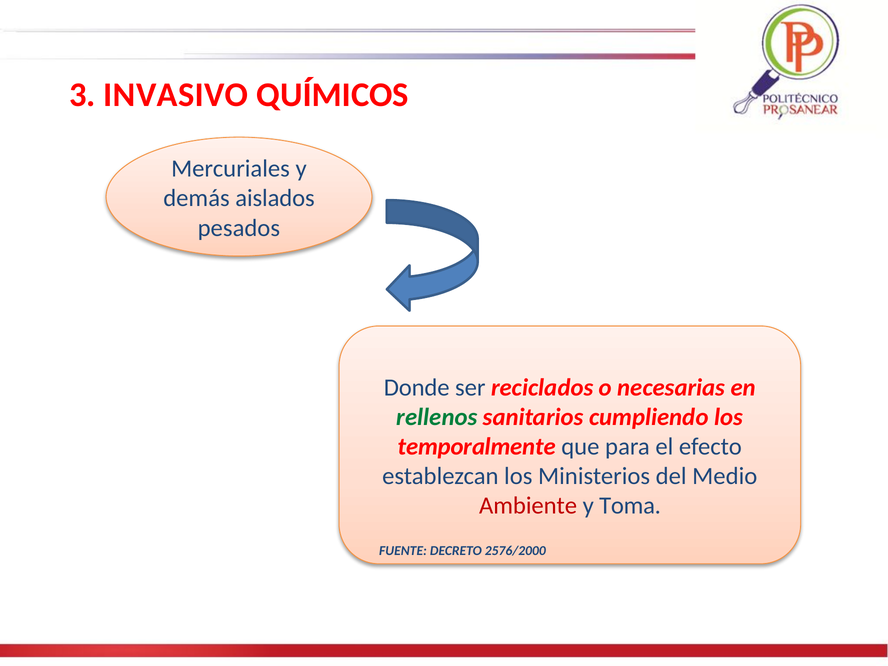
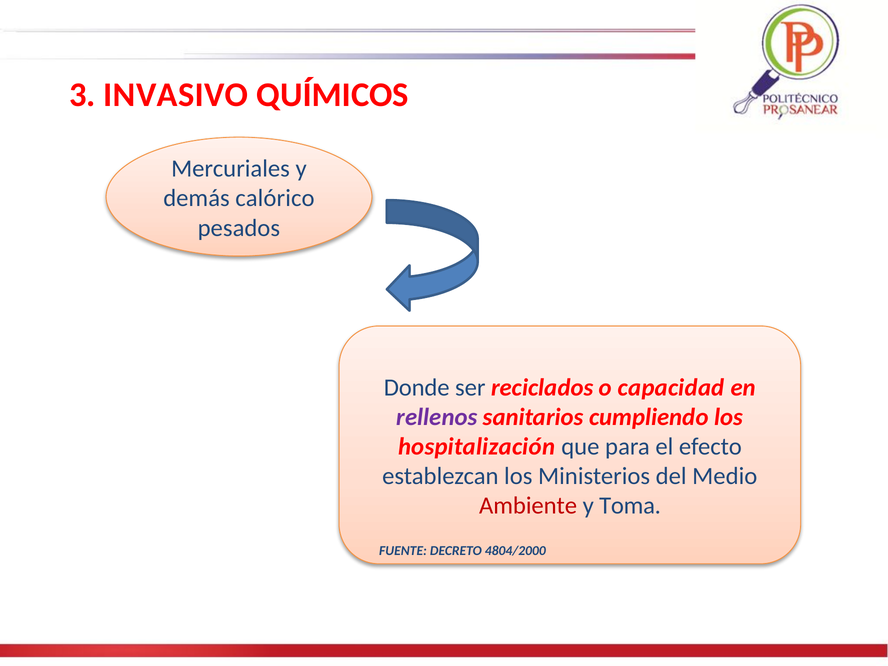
aislados: aislados -> calórico (275, 198)
necesarias: necesarias -> capacidad (671, 387)
rellenos colour: green -> purple (437, 417)
temporalmente: temporalmente -> hospitalización (477, 447)
2576/2000: 2576/2000 -> 4804/2000 (515, 551)
